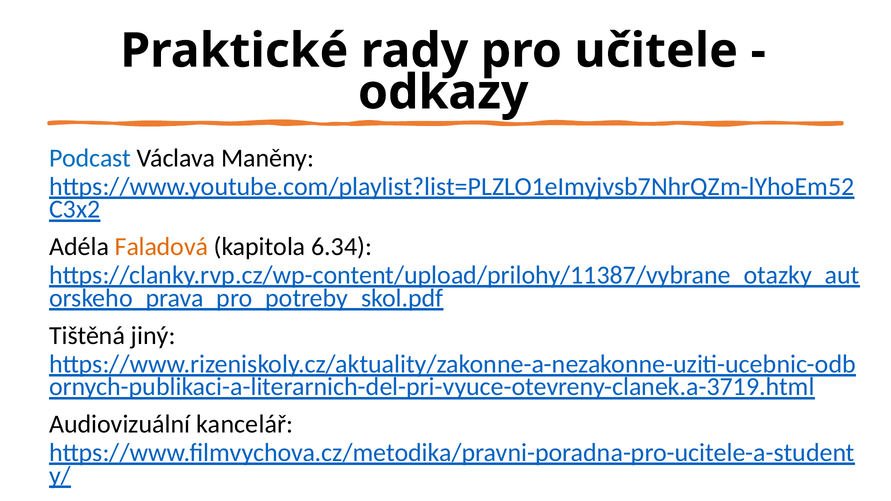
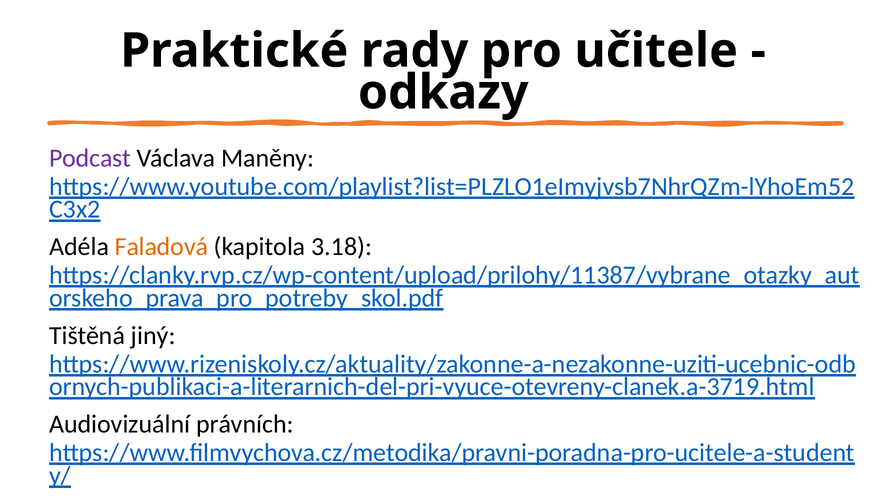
Podcast colour: blue -> purple (90, 158)
6.34: 6.34 -> 3.18 (342, 247)
kancelář: kancelář -> právních (245, 424)
